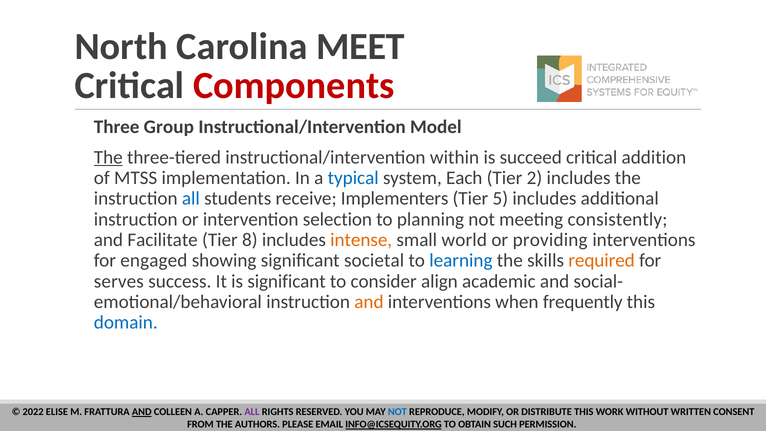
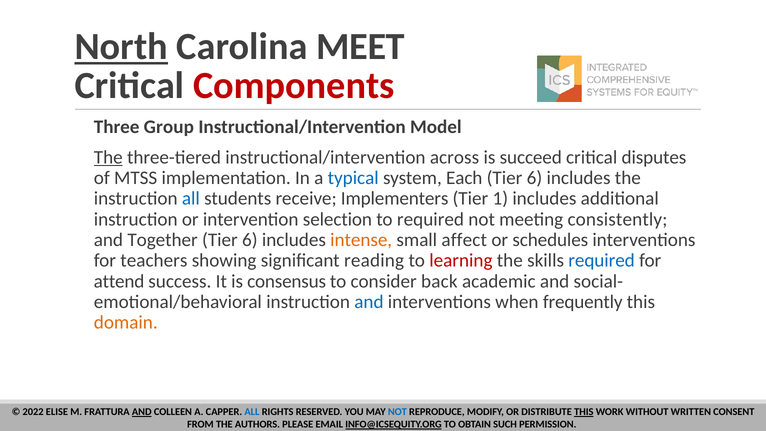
North underline: none -> present (121, 47)
within: within -> across (455, 157)
addition: addition -> disputes (654, 157)
2: 2 -> 6 (534, 178)
5: 5 -> 1 (500, 198)
to planning: planning -> required (430, 219)
Facilitate: Facilitate -> Together (163, 240)
8: 8 -> 6 (250, 240)
world: world -> affect (464, 240)
providing: providing -> schedules (550, 240)
engaged: engaged -> teachers (154, 261)
societal: societal -> reading (374, 261)
learning colour: blue -> red (461, 261)
required colour: orange -> blue (602, 261)
serves: serves -> attend (119, 281)
is significant: significant -> consensus (287, 281)
align: align -> back (439, 281)
and colour: orange -> blue (369, 302)
domain colour: blue -> orange (126, 323)
ALL colour: purple -> blue (252, 412)
THIS underline: none -> present (584, 412)
